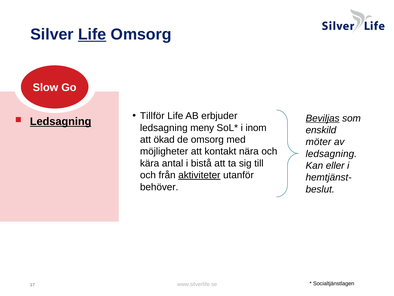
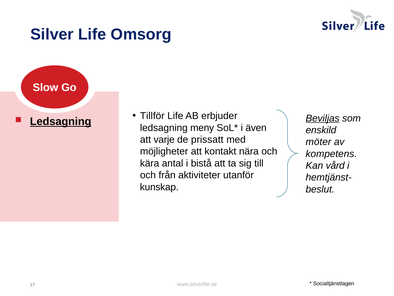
Life underline: present -> none (92, 34)
inom: inom -> även (256, 128)
ökad: ökad -> varje (164, 139)
de omsorg: omsorg -> prissatt (207, 139)
ledsagning: ledsagning -> kompetens (331, 154)
eller: eller -> vård (335, 165)
aktiviteter underline: present -> none (199, 175)
behöver: behöver -> kunskap (159, 187)
